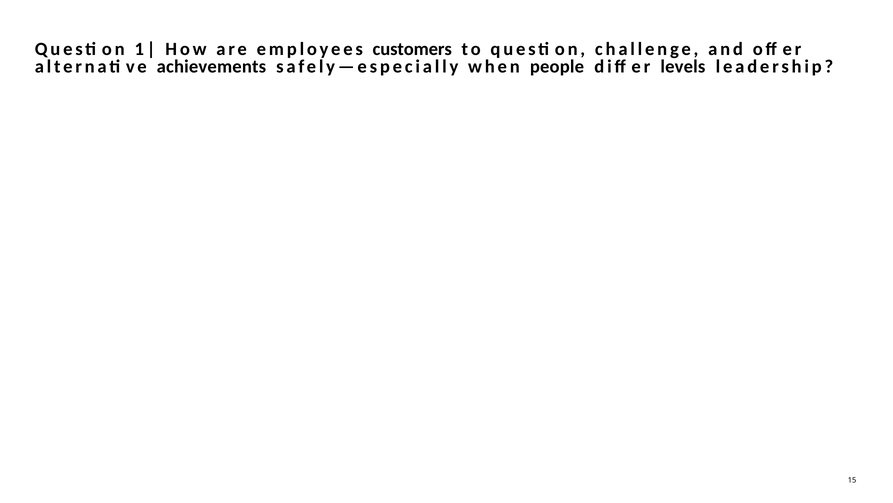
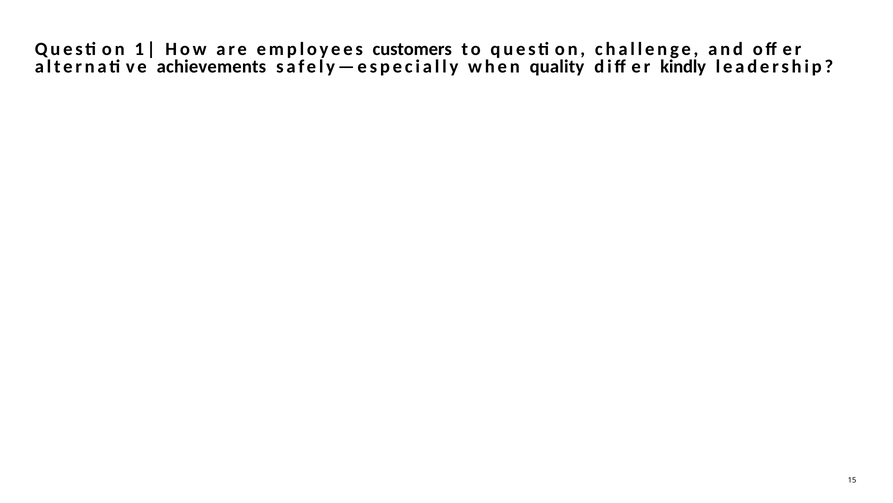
people: people -> quality (557, 67)
levels: levels -> kindly (683, 67)
